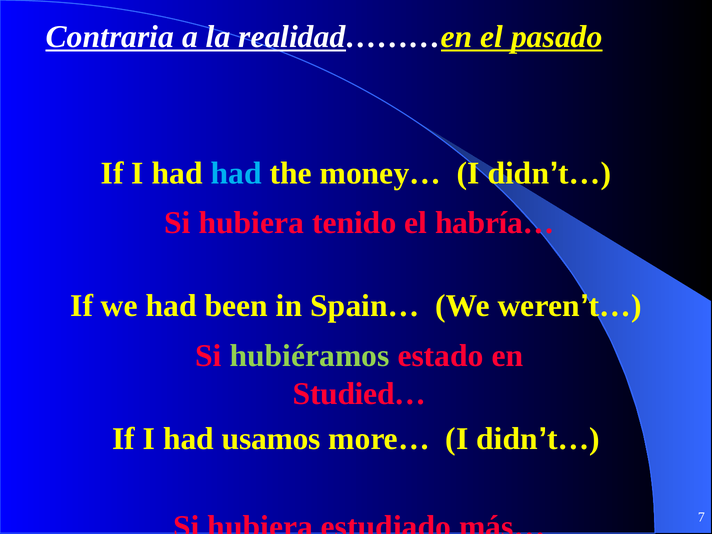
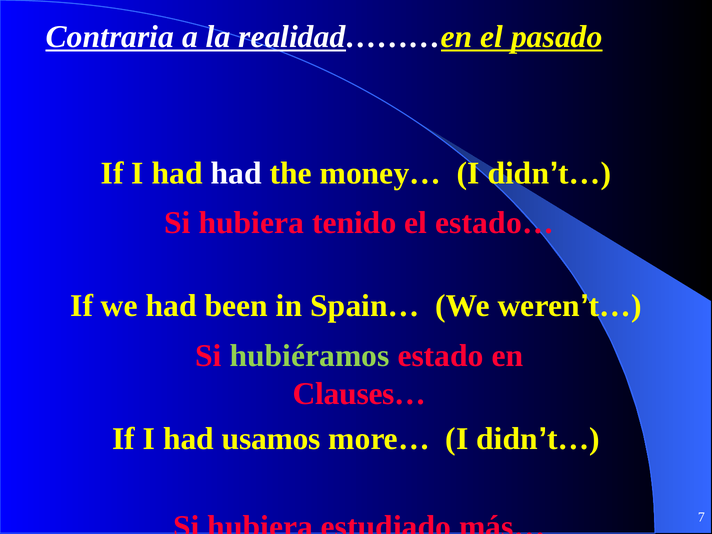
had colour: light blue -> white (236, 173)
habría…: habría… -> estado… (494, 223)
Studied…: Studied… -> Clauses… (359, 394)
